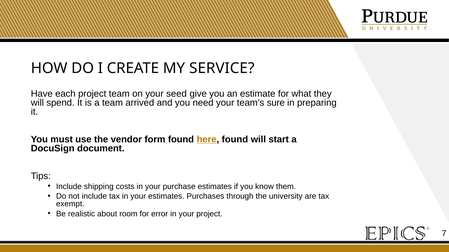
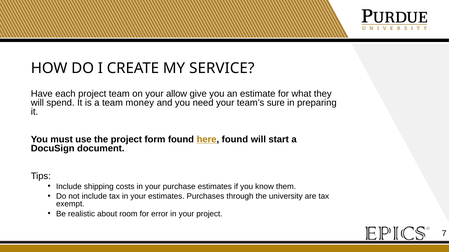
seed: seed -> allow (177, 94)
arrived: arrived -> money (140, 103)
the vendor: vendor -> project (126, 140)
